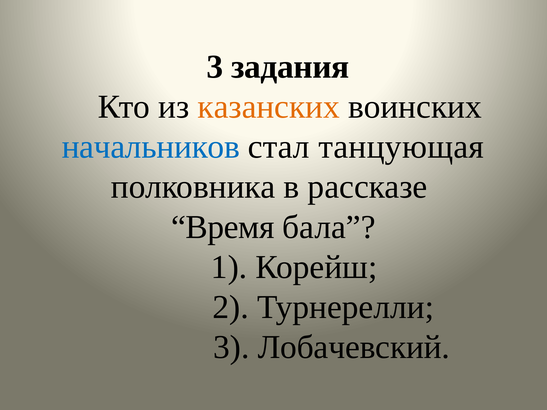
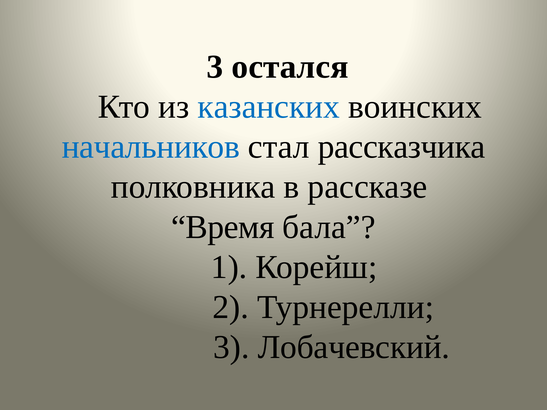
задания: задания -> остался (290, 67)
казанских colour: orange -> blue (269, 107)
танцующая: танцующая -> рассказчика (402, 147)
